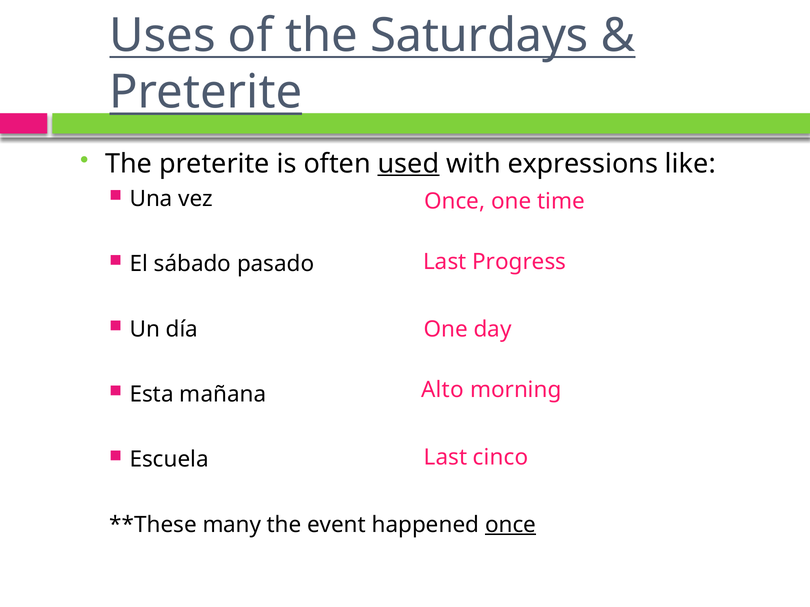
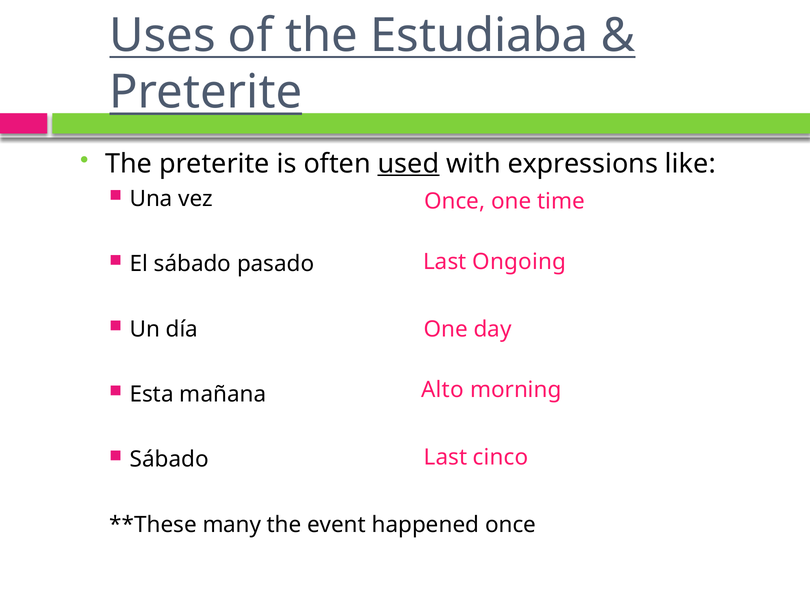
Saturdays: Saturdays -> Estudiaba (479, 36)
Progress: Progress -> Ongoing (519, 262)
Escuela: Escuela -> Sábado (169, 460)
once underline: present -> none (511, 525)
